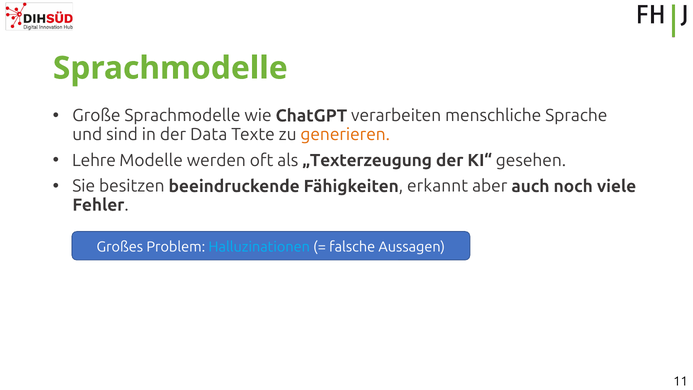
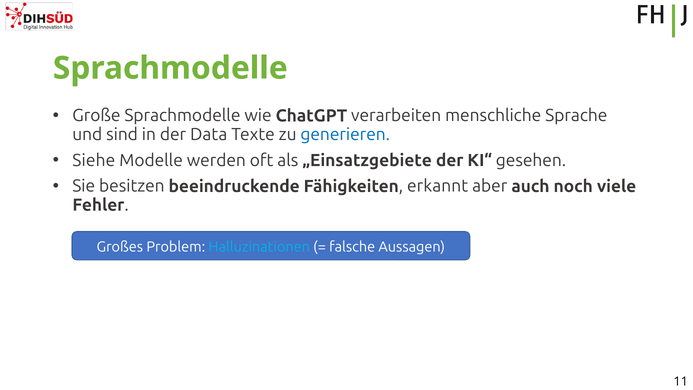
generieren colour: orange -> blue (345, 134)
Lehre: Lehre -> Siehe (94, 160)
„Texterzeugung: „Texterzeugung -> „Einsatzgebiete (367, 160)
